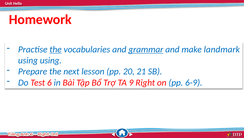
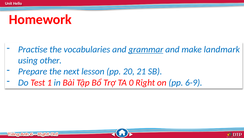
the underline: present -> none (56, 49)
using using: using -> other (51, 60)
6: 6 -> 1 (49, 82)
9: 9 -> 0 (131, 82)
